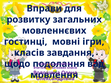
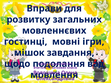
класів: класів -> мішок (29, 53)
